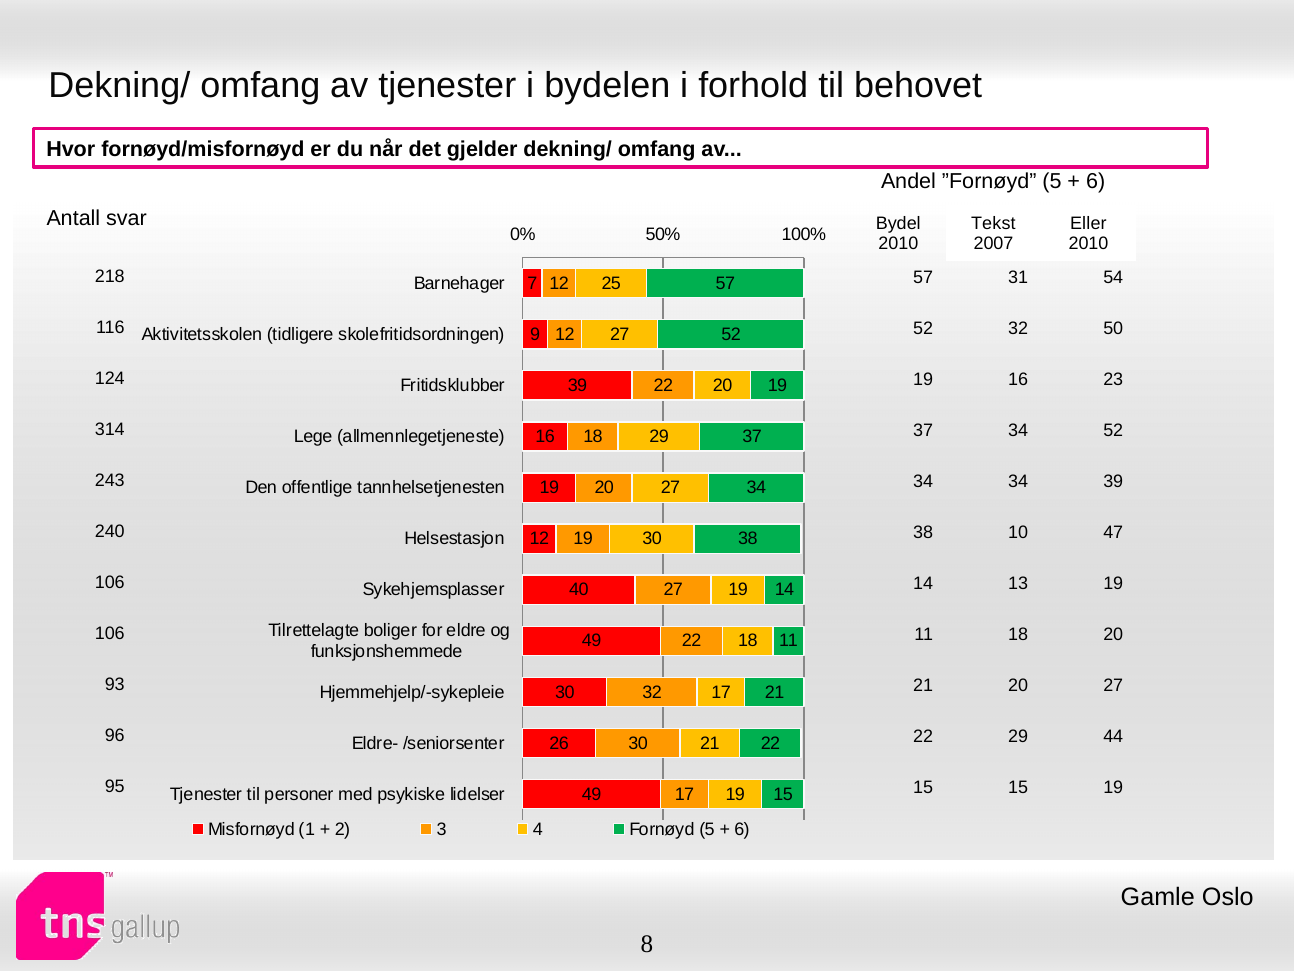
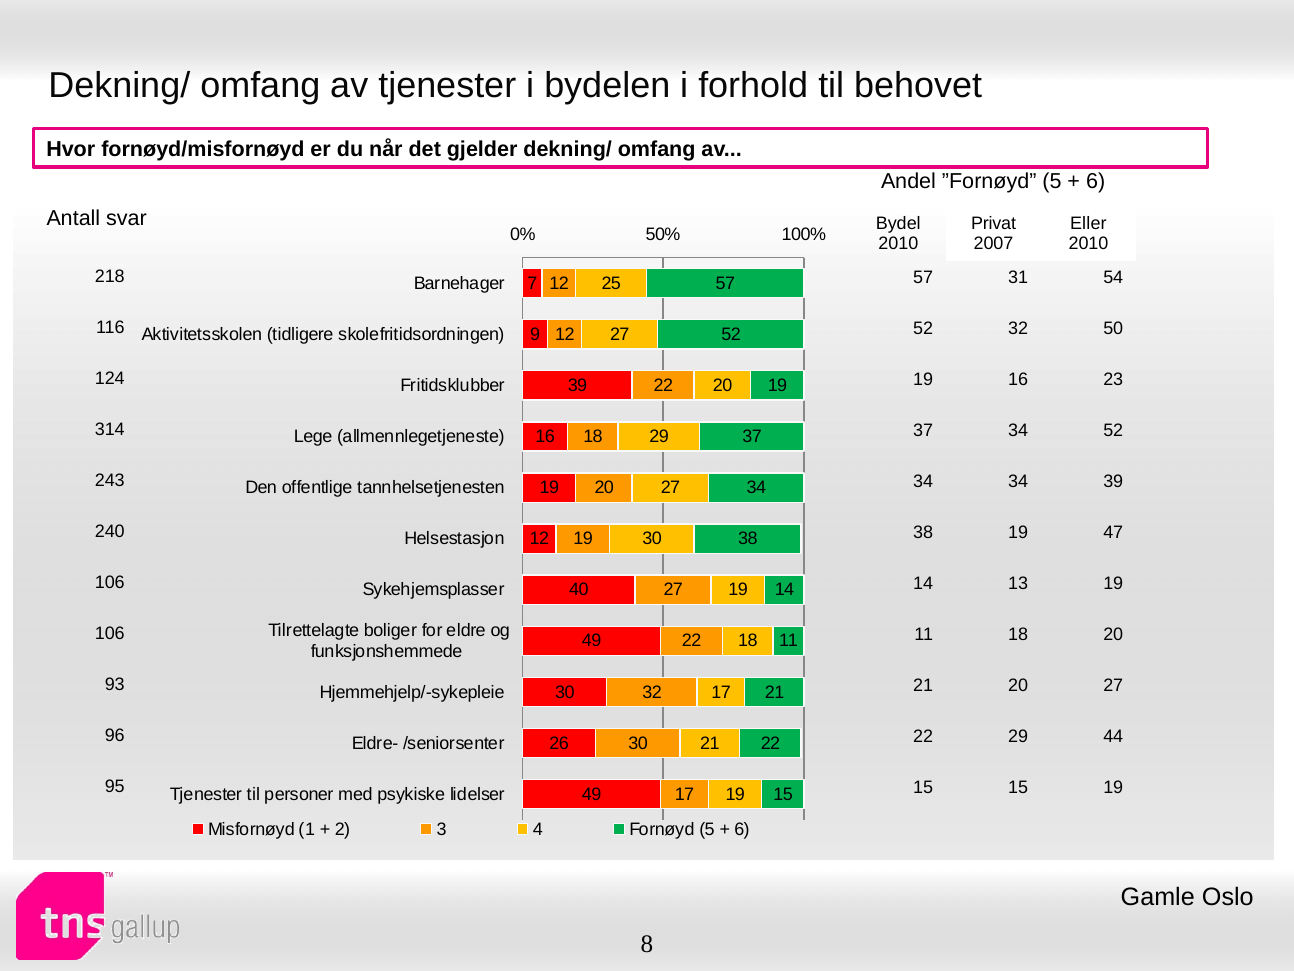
Tekst: Tekst -> Privat (994, 223)
38 10: 10 -> 19 (1018, 533)
